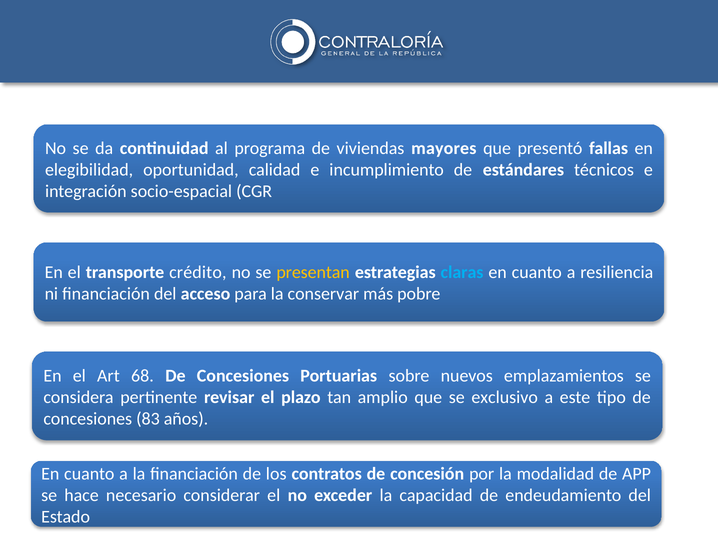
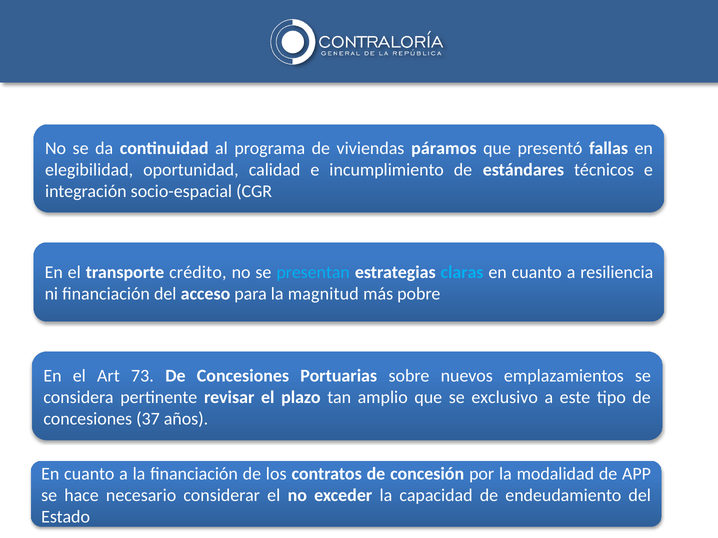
mayores: mayores -> páramos (444, 148)
presentan colour: yellow -> light blue (313, 273)
conservar: conservar -> magnitud (323, 294)
68: 68 -> 73 (142, 376)
83: 83 -> 37 (148, 419)
